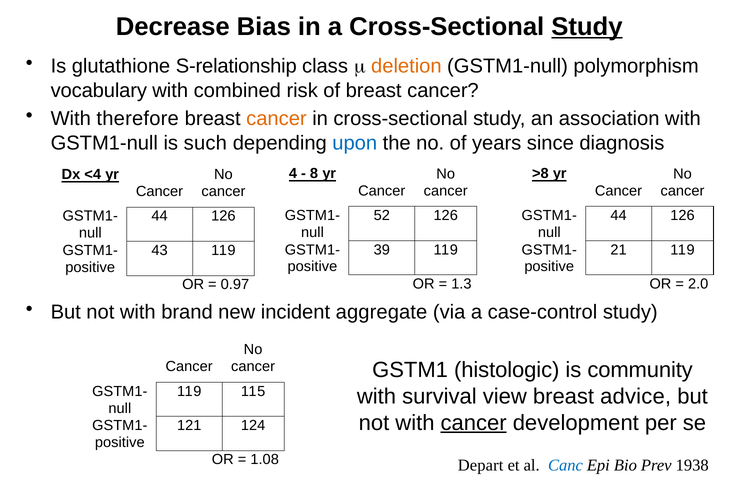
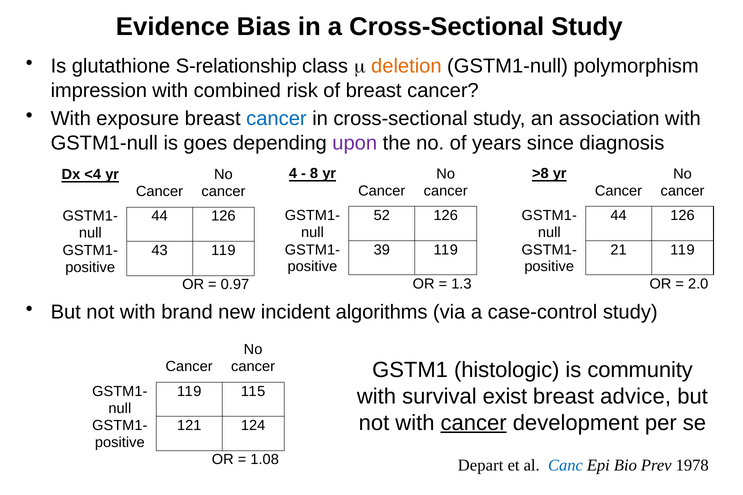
Decrease: Decrease -> Evidence (173, 27)
Study underline: present -> none (587, 27)
vocabulary: vocabulary -> impression (99, 91)
therefore: therefore -> exposure (138, 119)
cancer colour: orange -> blue (276, 119)
such: such -> goes (205, 143)
upon colour: blue -> purple (355, 143)
aggregate: aggregate -> algorithms (382, 312)
view: view -> exist (505, 397)
1938: 1938 -> 1978 (692, 466)
